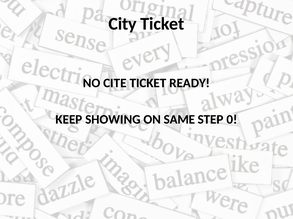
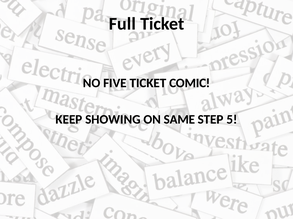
City: City -> Full (122, 24)
CITE: CITE -> FIVE (115, 83)
READY: READY -> COMIC (190, 83)
0: 0 -> 5 (232, 120)
